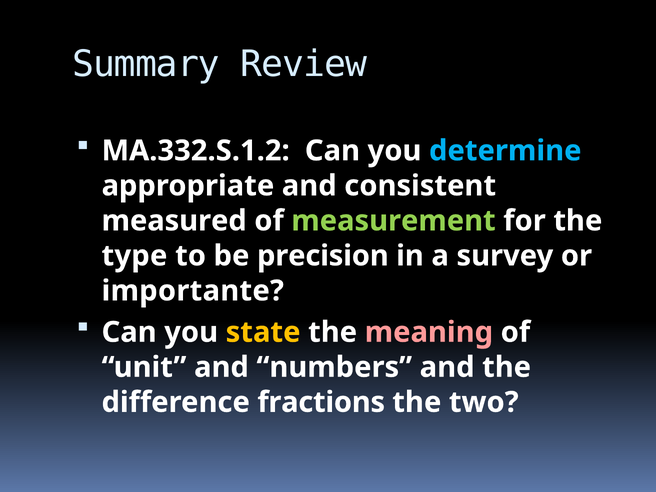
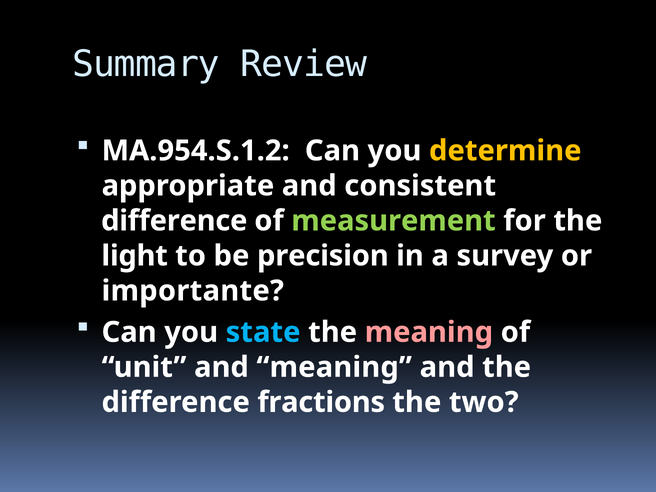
MA.332.S.1.2: MA.332.S.1.2 -> MA.954.S.1.2 (196, 151)
determine colour: light blue -> yellow (505, 151)
measured: measured -> difference (174, 221)
type: type -> light (135, 256)
state colour: yellow -> light blue (263, 332)
and numbers: numbers -> meaning (334, 367)
